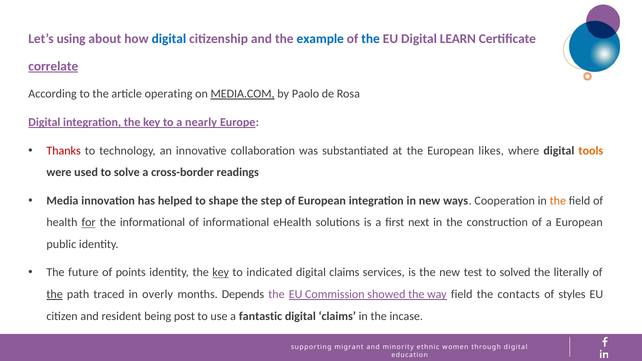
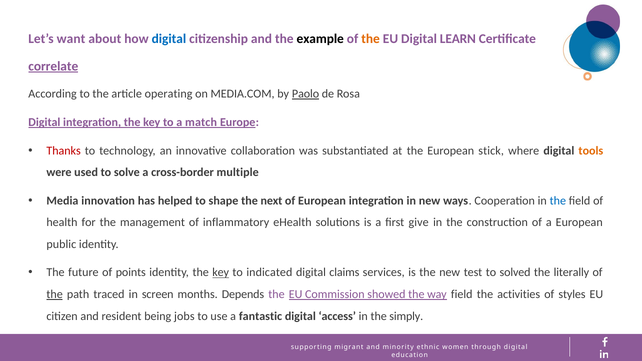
using: using -> want (71, 39)
example colour: blue -> black (320, 39)
the colour: blue -> orange (371, 39)
MEDIA.COM underline: present -> none (243, 94)
Paolo underline: none -> present (306, 94)
nearly: nearly -> match (201, 122)
likes: likes -> stick (491, 151)
readings: readings -> multiple (238, 173)
step: step -> next (271, 201)
the colour: orange -> blue (558, 201)
for underline: present -> none (89, 223)
the informational: informational -> management (152, 223)
of informational: informational -> inflammatory (236, 223)
next: next -> give (419, 223)
overly: overly -> screen (158, 294)
contacts: contacts -> activities (519, 294)
post: post -> jobs (184, 316)
claims: claims -> access (337, 316)
incase: incase -> simply (406, 316)
